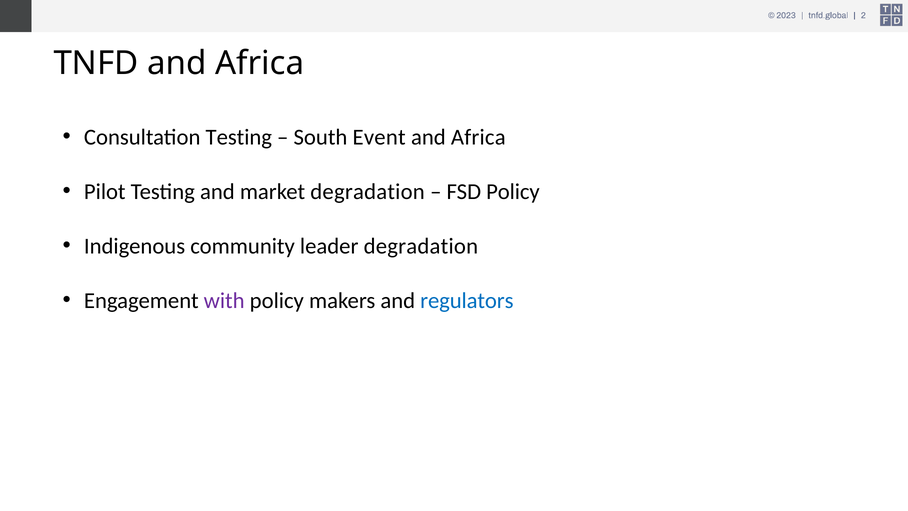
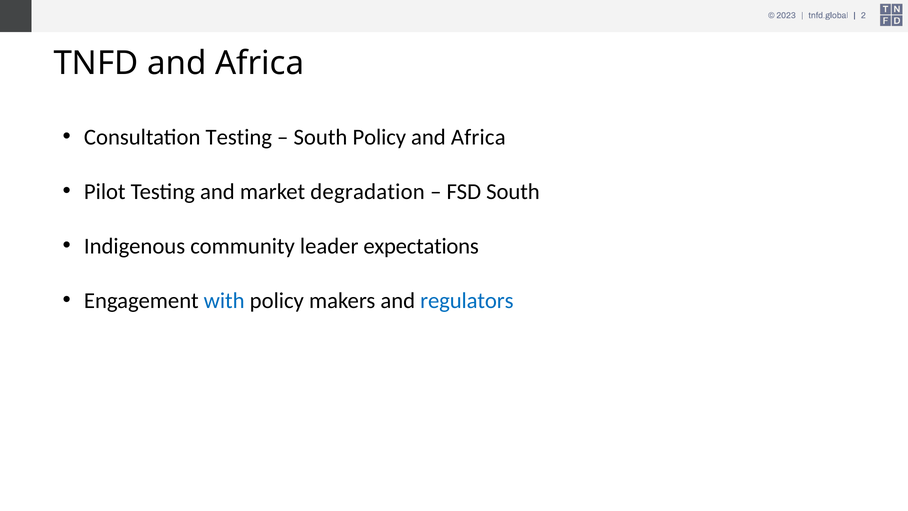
South Event: Event -> Policy (379, 137)
FSD Policy: Policy -> South (513, 191)
leader degradation: degradation -> expectations (421, 246)
with colour: purple -> blue (224, 300)
